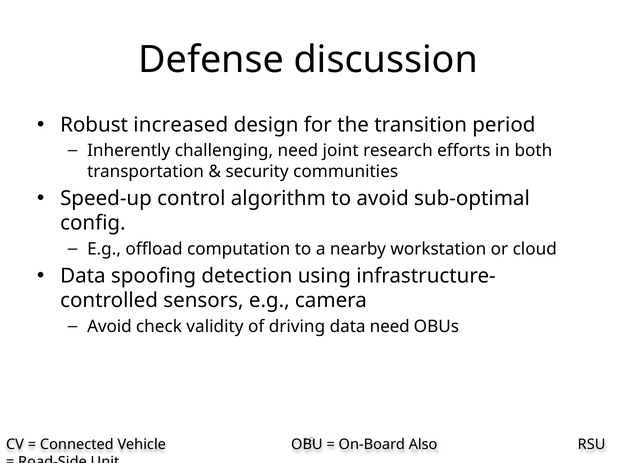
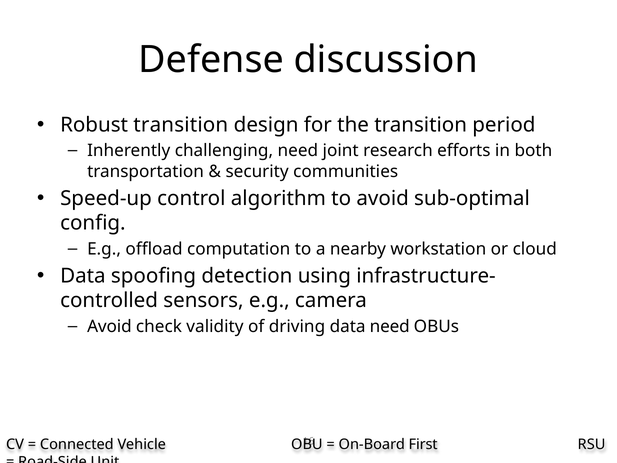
Robust increased: increased -> transition (181, 125)
Also: Also -> First (423, 444)
